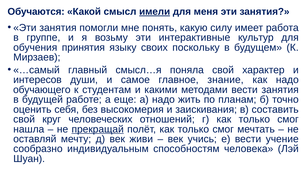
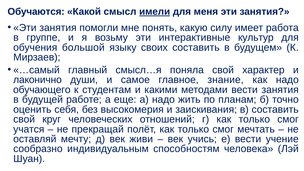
принятия: принятия -> большой (83, 47)
своих поскольку: поскольку -> составить (196, 47)
интересов: интересов -> лаконично (37, 80)
нашла: нашла -> учатся (29, 129)
прекращай underline: present -> none (98, 129)
